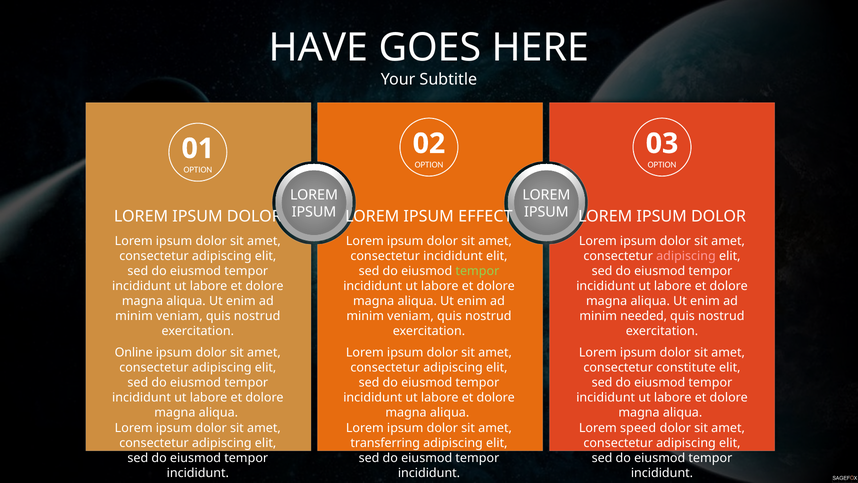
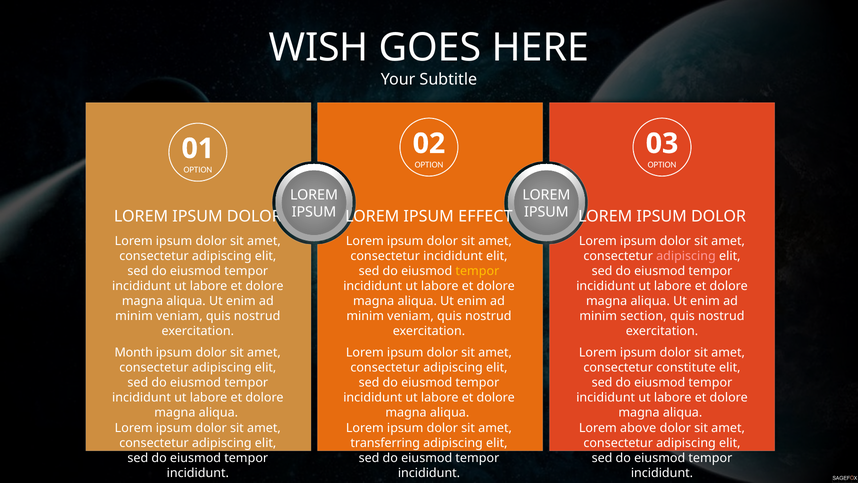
HAVE: HAVE -> WISH (319, 48)
tempor colour: light green -> yellow (477, 271)
needed: needed -> section (643, 316)
Online: Online -> Month (134, 352)
speed: speed -> above (638, 428)
